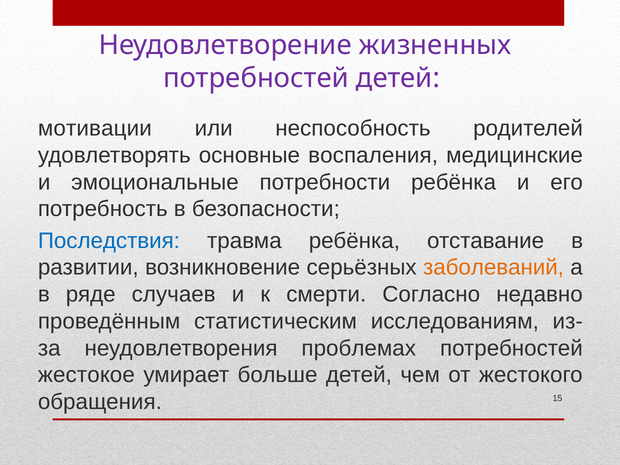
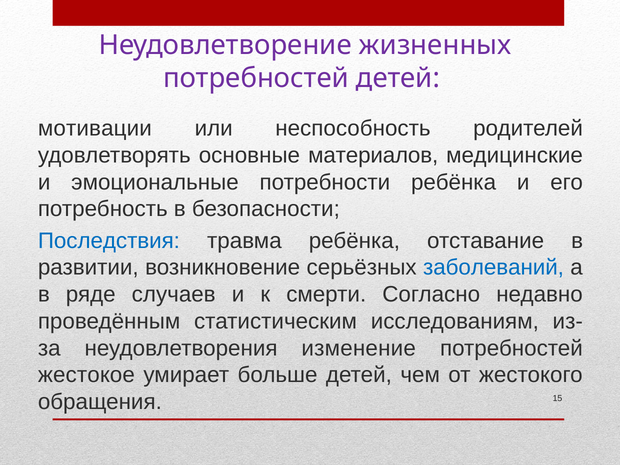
воспаления: воспаления -> материалов (373, 155)
заболеваний colour: orange -> blue (494, 268)
проблемах: проблемах -> изменение (359, 348)
